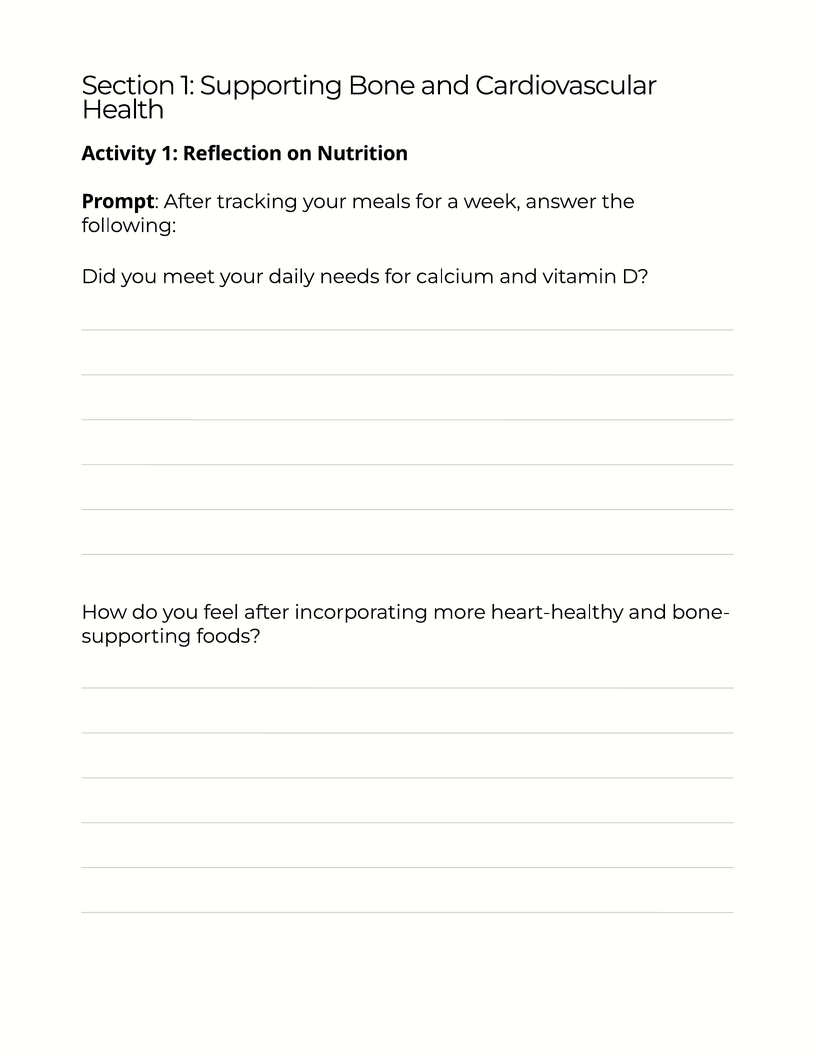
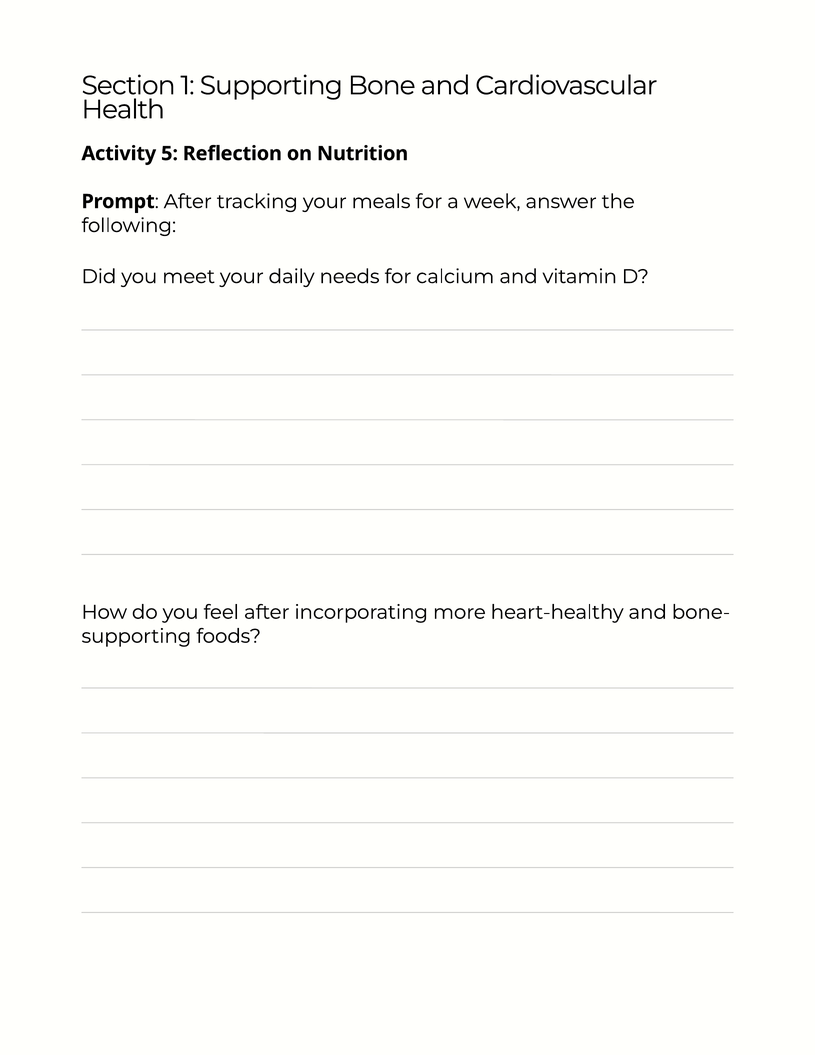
Activity 1: 1 -> 5 (170, 154)
